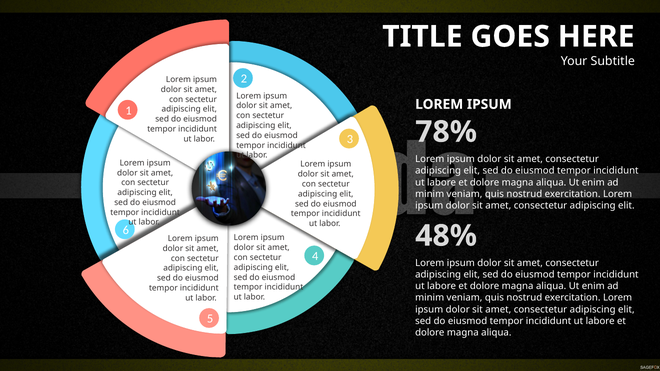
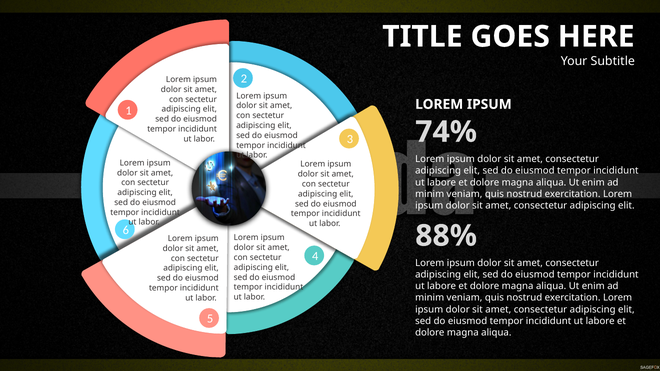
78%: 78% -> 74% (446, 132)
48%: 48% -> 88% (446, 236)
